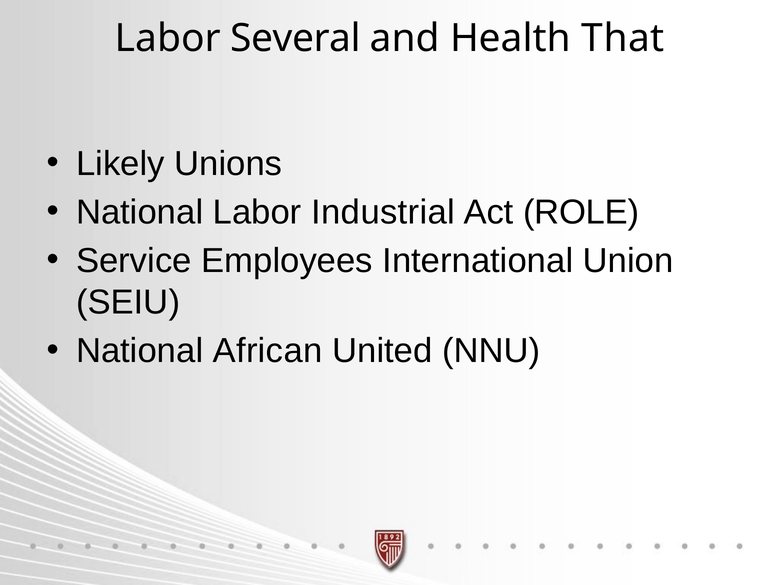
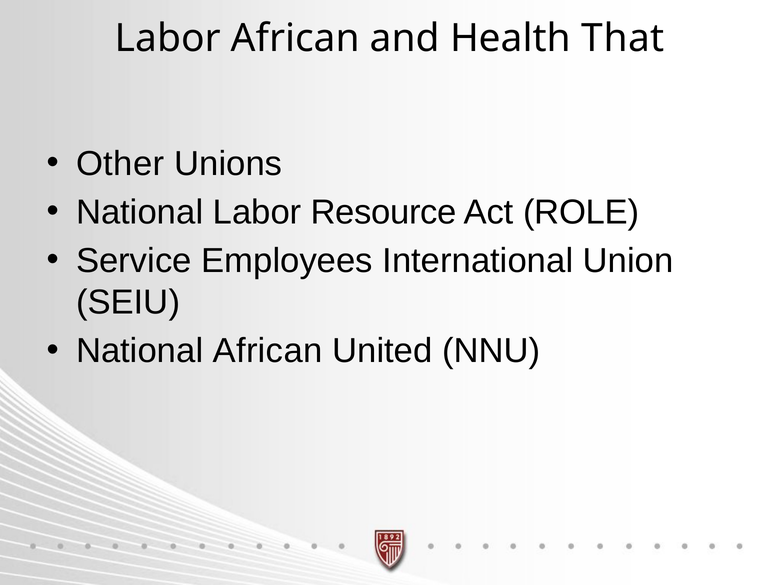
Labor Several: Several -> African (295, 38)
Likely: Likely -> Other (120, 164)
Industrial: Industrial -> Resource (384, 212)
